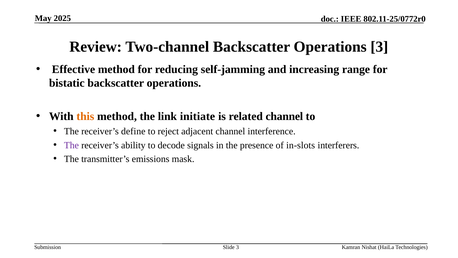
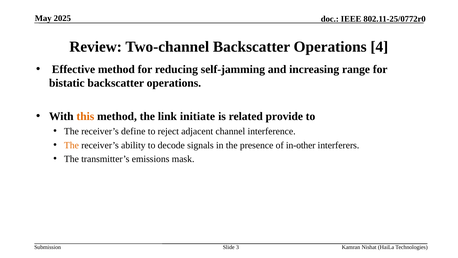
Operations 3: 3 -> 4 (379, 47)
related channel: channel -> provide (284, 116)
The colour: purple -> orange (71, 145)
in-slots: in-slots -> in-other (301, 145)
